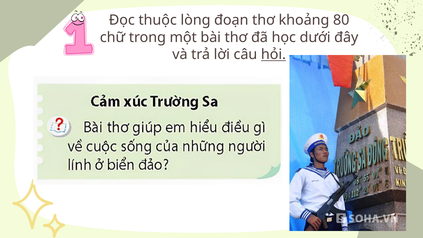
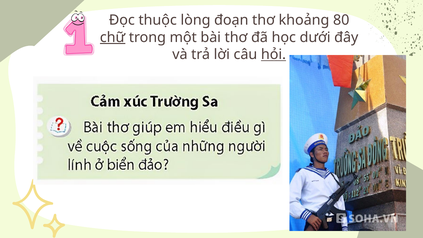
chữ underline: none -> present (113, 37)
